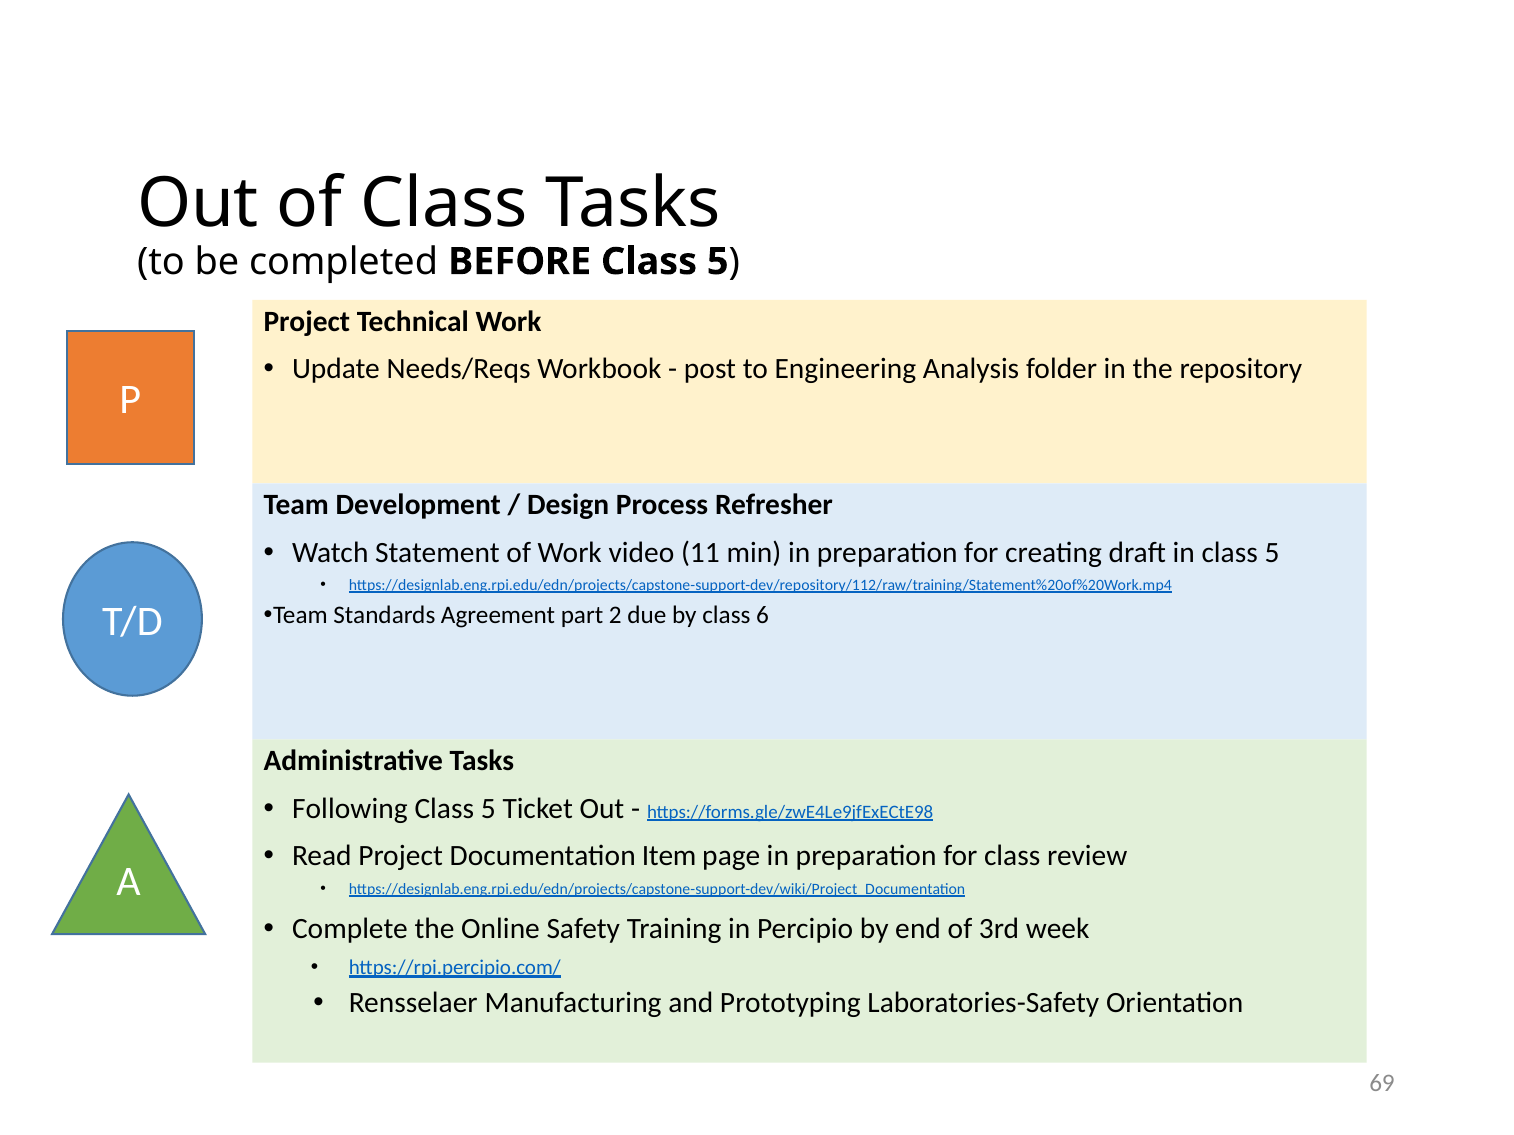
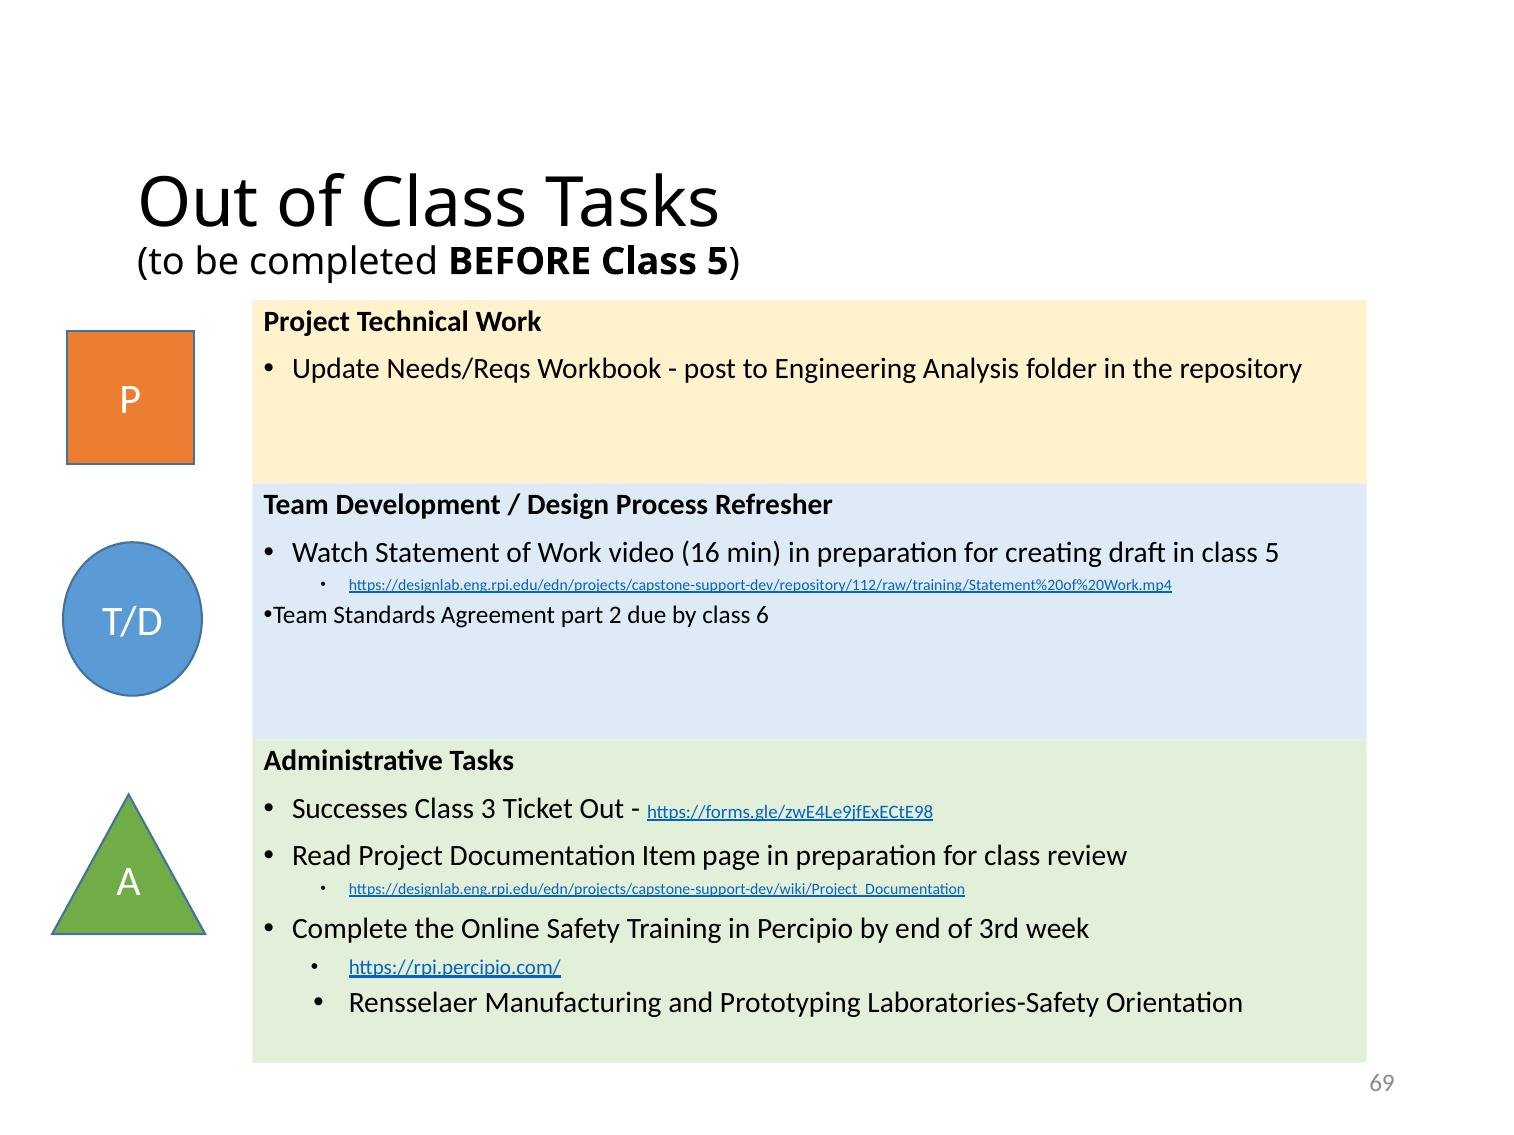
11: 11 -> 16 (700, 553)
Following: Following -> Successes (350, 809)
5: 5 -> 3 (488, 809)
